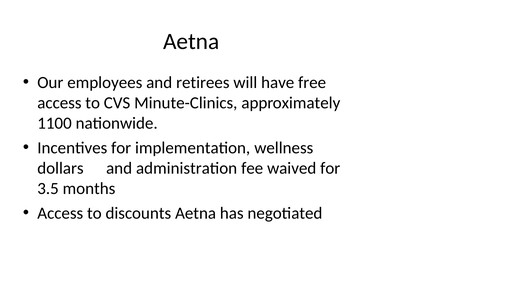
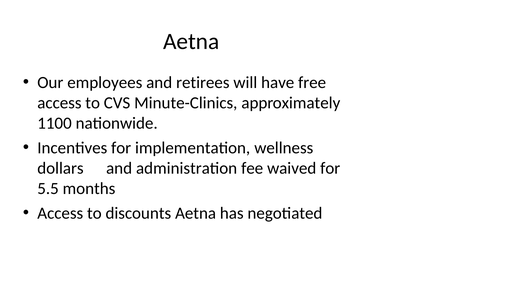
3.5: 3.5 -> 5.5 (48, 189)
